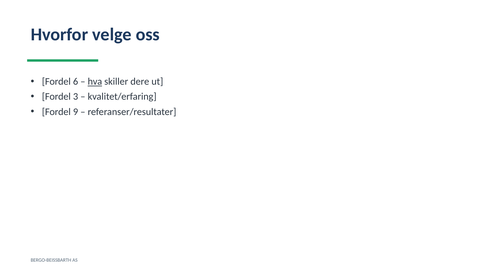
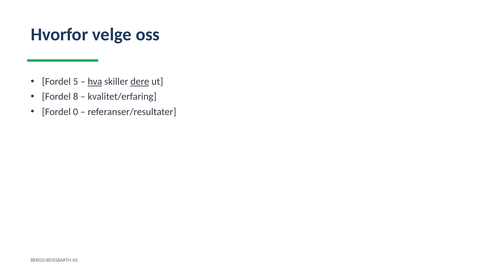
6: 6 -> 5 (76, 82)
dere underline: none -> present (140, 82)
3: 3 -> 8 (76, 97)
9: 9 -> 0 (76, 112)
